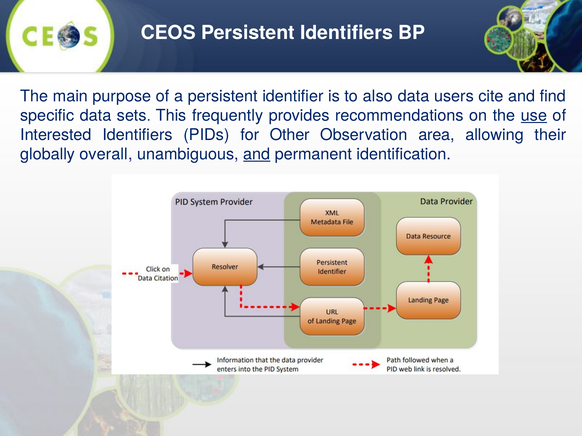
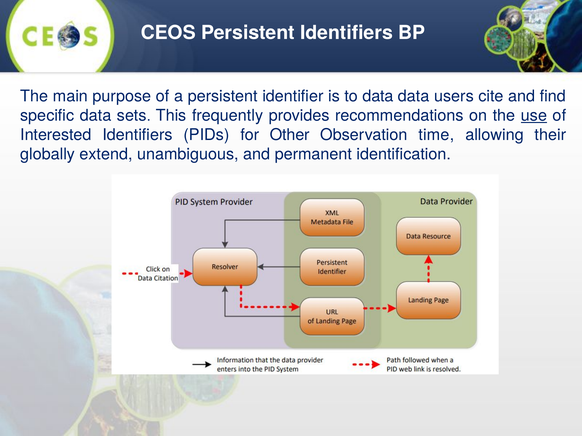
to also: also -> data (378, 96)
area: area -> time (436, 135)
overall: overall -> extend (106, 154)
and underline: present -> none (257, 154)
